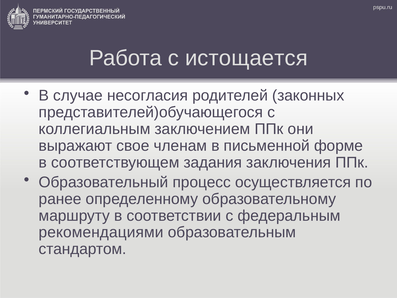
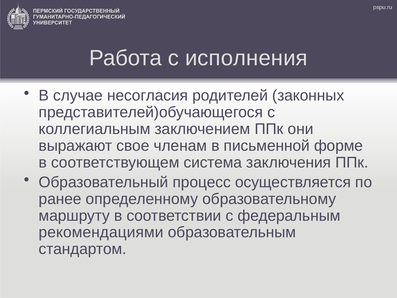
истощается: истощается -> исполнения (246, 58)
задания: задания -> система (213, 162)
